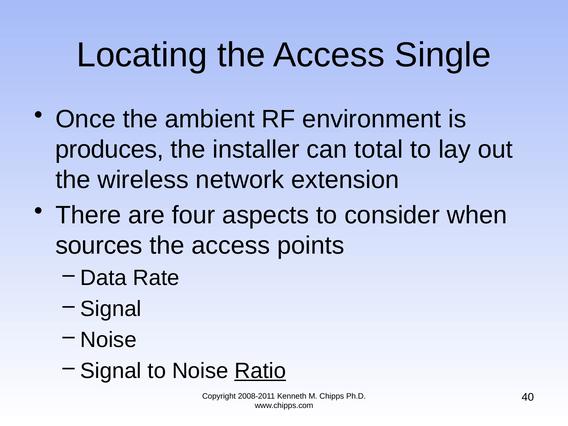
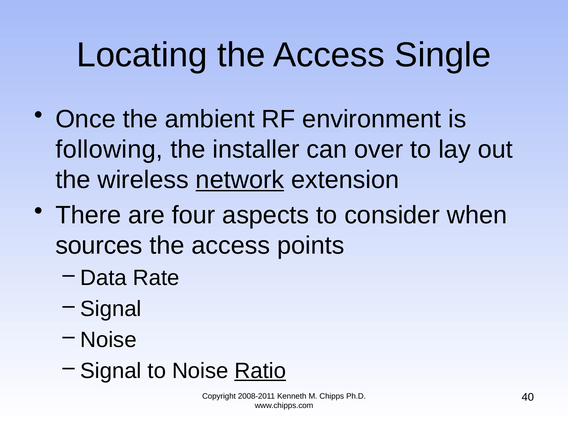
produces: produces -> following (109, 149)
total: total -> over (379, 149)
network underline: none -> present (240, 180)
